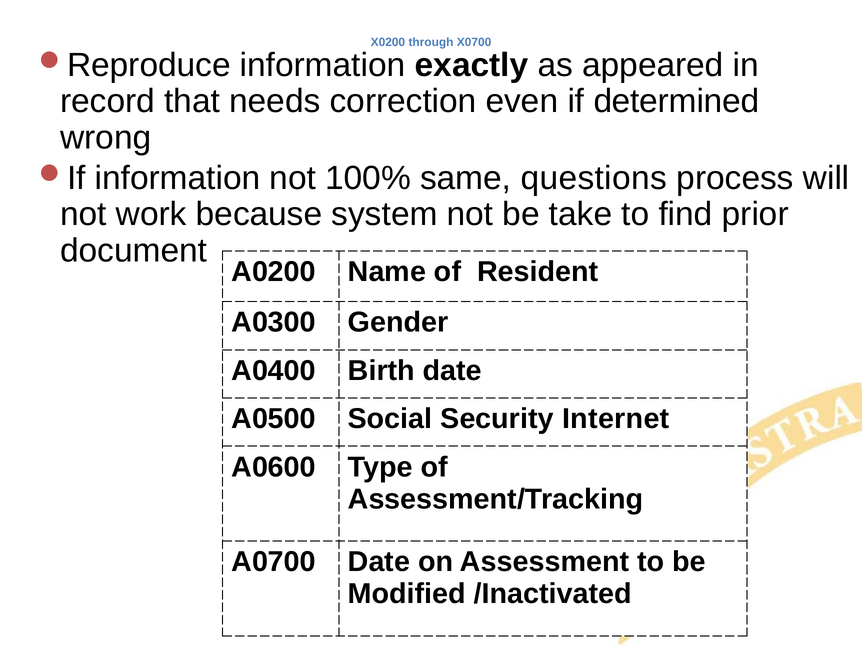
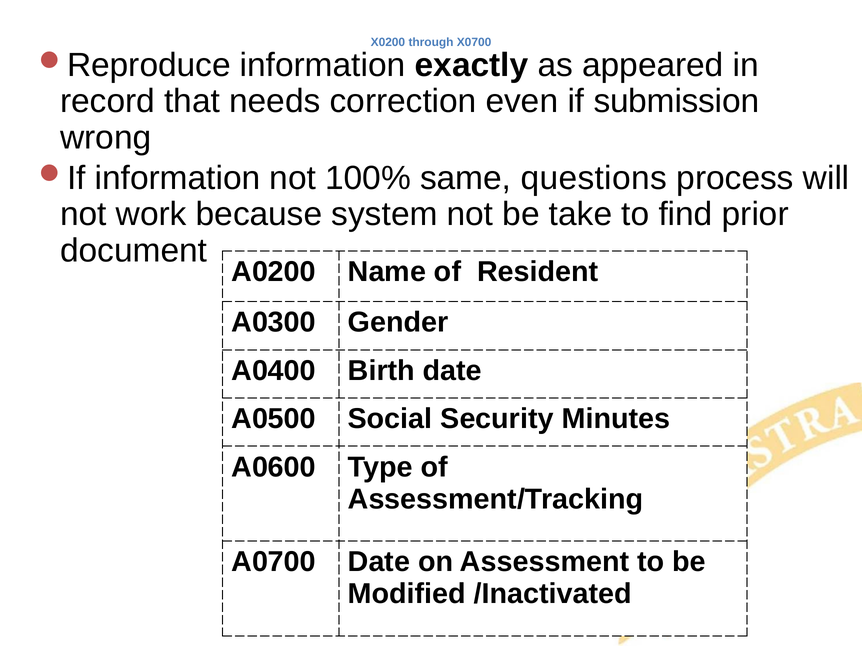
determined: determined -> submission (676, 101)
Internet: Internet -> Minutes (616, 419)
